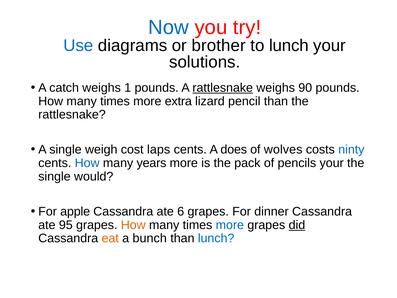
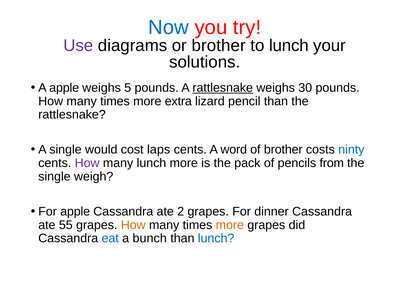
Use colour: blue -> purple (78, 46)
A catch: catch -> apple (64, 88)
1: 1 -> 5 (128, 88)
90: 90 -> 30 (305, 88)
weigh: weigh -> would (101, 150)
does: does -> word (234, 150)
of wolves: wolves -> brother (283, 150)
How colour: blue -> purple (87, 163)
many years: years -> lunch (151, 163)
pencils your: your -> from (332, 163)
would: would -> weigh (94, 176)
6: 6 -> 2 (181, 211)
95: 95 -> 55 (66, 225)
more colour: blue -> orange (230, 225)
did underline: present -> none (297, 225)
eat colour: orange -> blue (110, 238)
